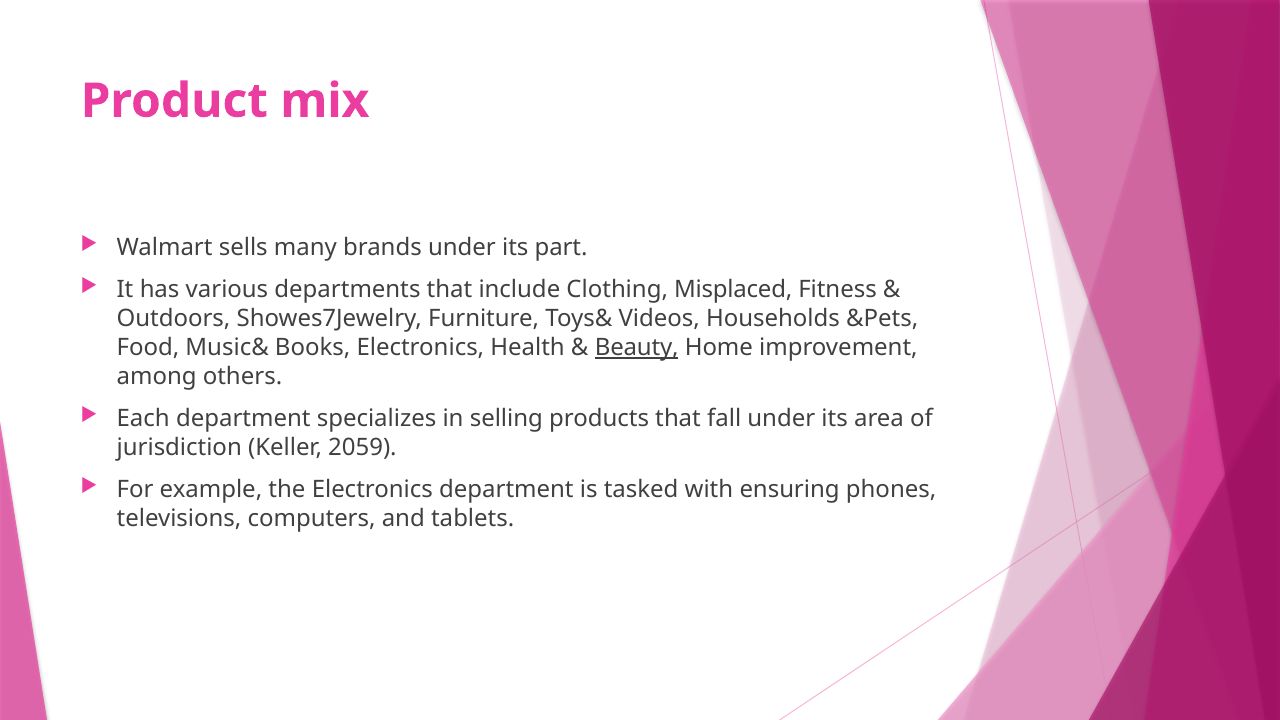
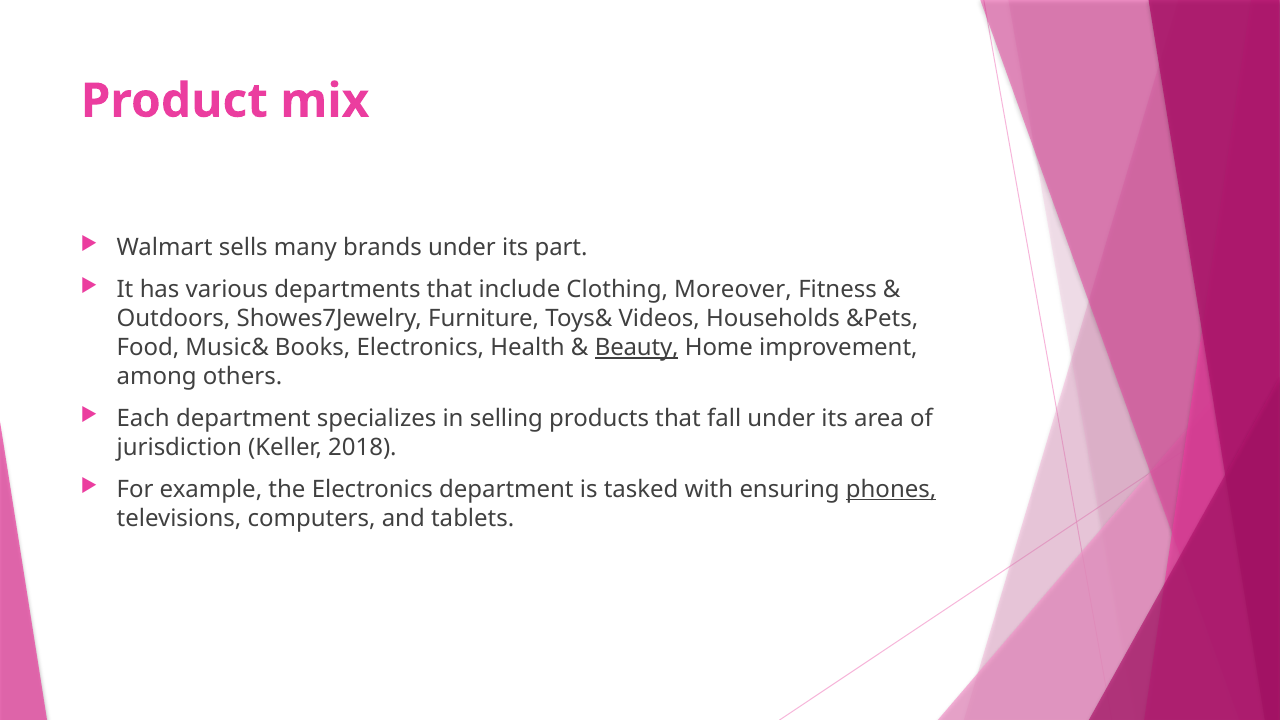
Misplaced: Misplaced -> Moreover (733, 290)
2059: 2059 -> 2018 (362, 447)
phones underline: none -> present (891, 489)
